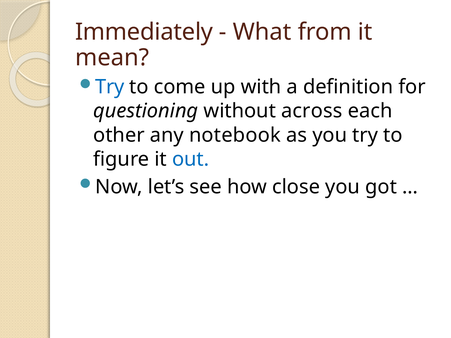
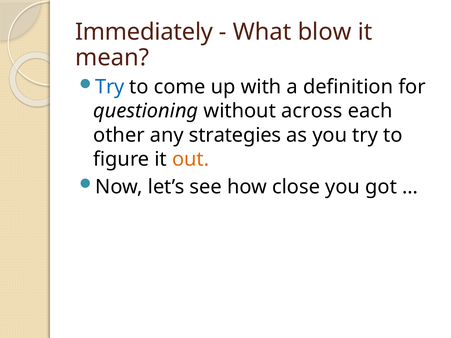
from: from -> blow (325, 32)
notebook: notebook -> strategies (235, 135)
out colour: blue -> orange (191, 159)
